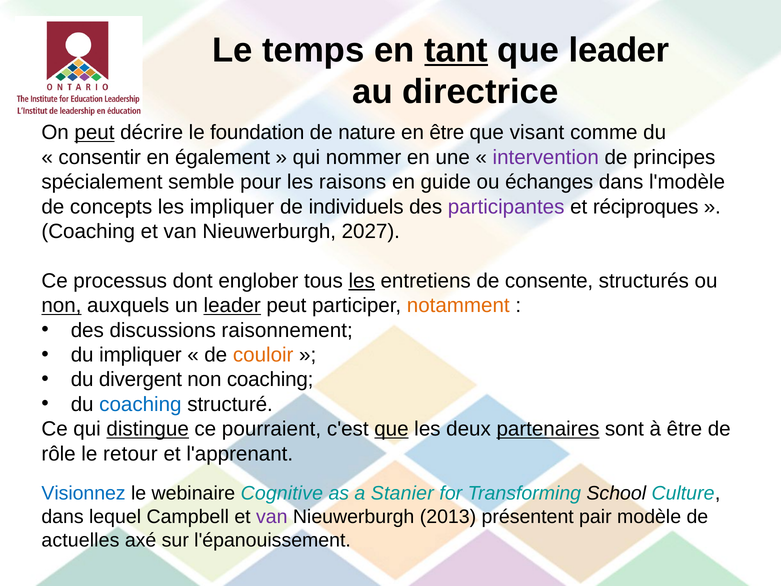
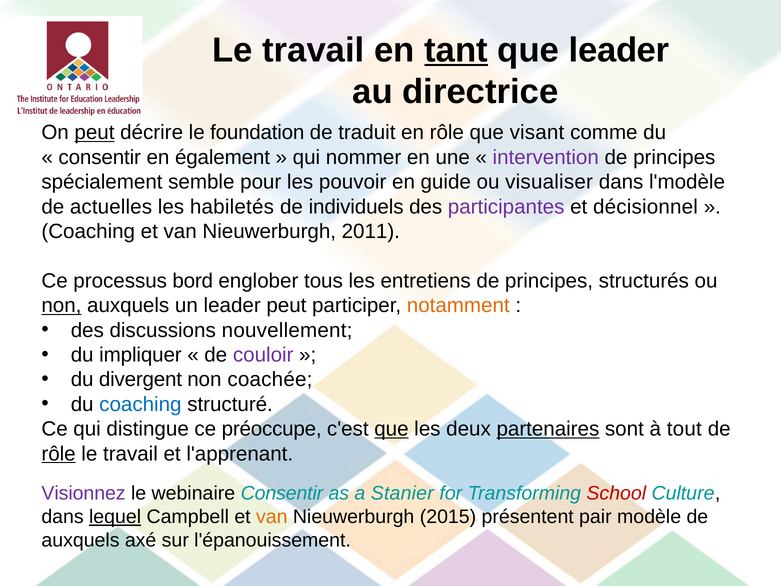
temps: temps -> travail (313, 50)
nature: nature -> traduit (367, 133)
en être: être -> rôle (447, 133)
raisons: raisons -> pouvoir (353, 182)
échanges: échanges -> visualiser (549, 182)
concepts: concepts -> actuelles (111, 207)
les impliquer: impliquer -> habiletés (232, 207)
réciproques: réciproques -> décisionnel (645, 207)
2027: 2027 -> 2011 (371, 231)
dont: dont -> bord (193, 281)
les underline: present -> none (362, 281)
entretiens de consente: consente -> principes (549, 281)
leader underline: present -> none (232, 305)
raisonnement: raisonnement -> nouvellement (287, 330)
couloir colour: orange -> purple (263, 355)
non coaching: coaching -> coachée (270, 379)
distingue underline: present -> none (148, 429)
pourraient: pourraient -> préoccupe (272, 429)
à être: être -> tout (684, 429)
rôle underline: none -> present (59, 454)
retour: retour -> travail (130, 454)
Visionnez colour: blue -> purple (84, 493)
webinaire Cognitive: Cognitive -> Consentir (282, 493)
School colour: black -> red (616, 493)
lequel underline: none -> present (115, 517)
van colour: purple -> orange (272, 517)
2013: 2013 -> 2015 (448, 517)
actuelles: actuelles -> auxquels (81, 540)
